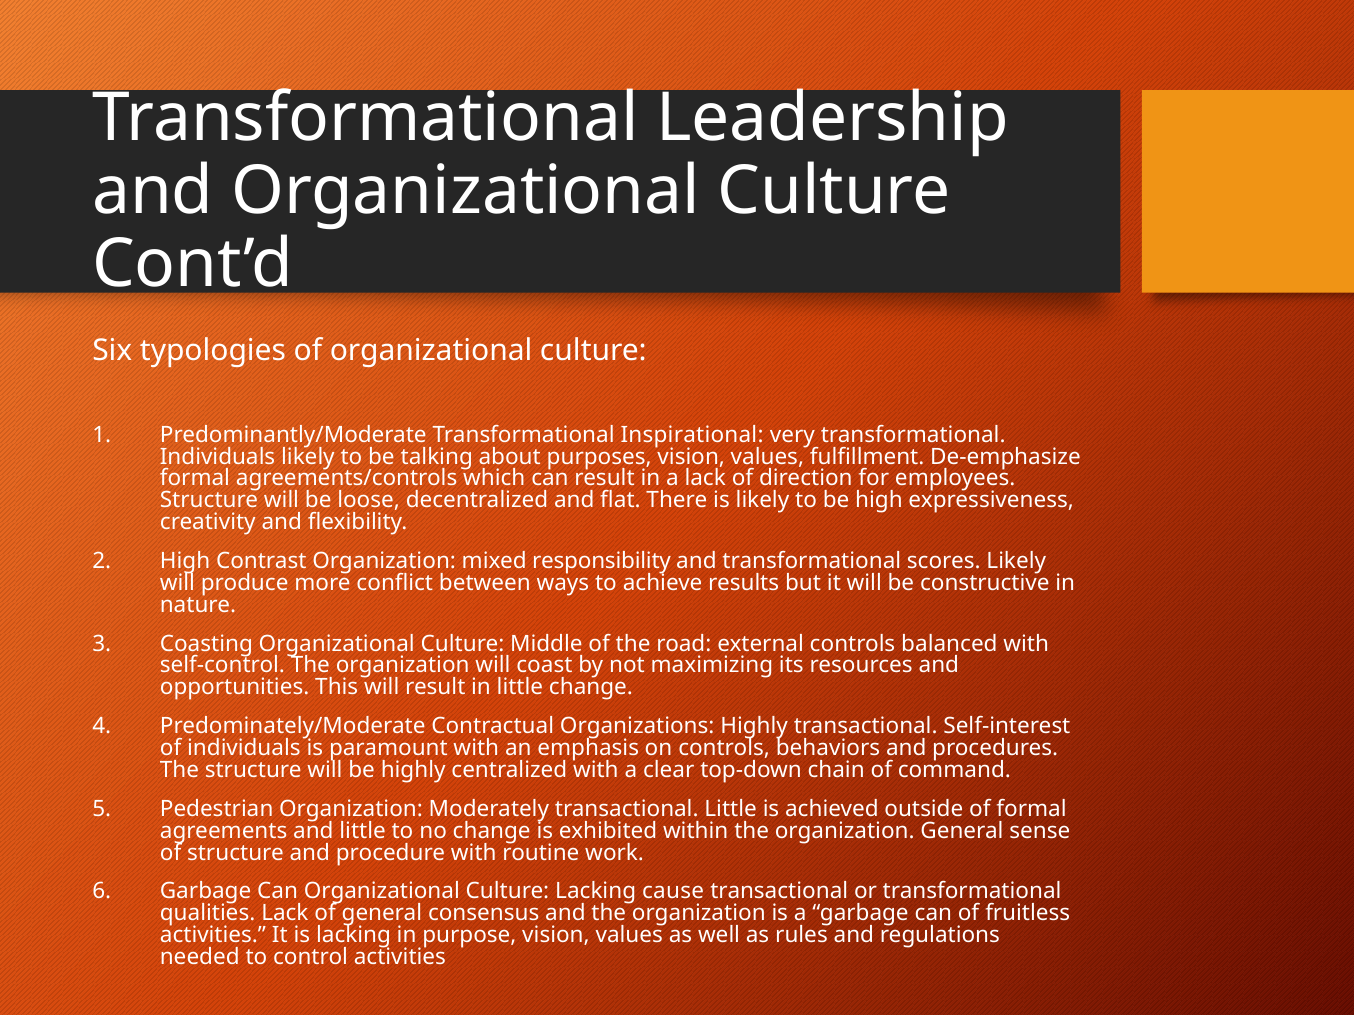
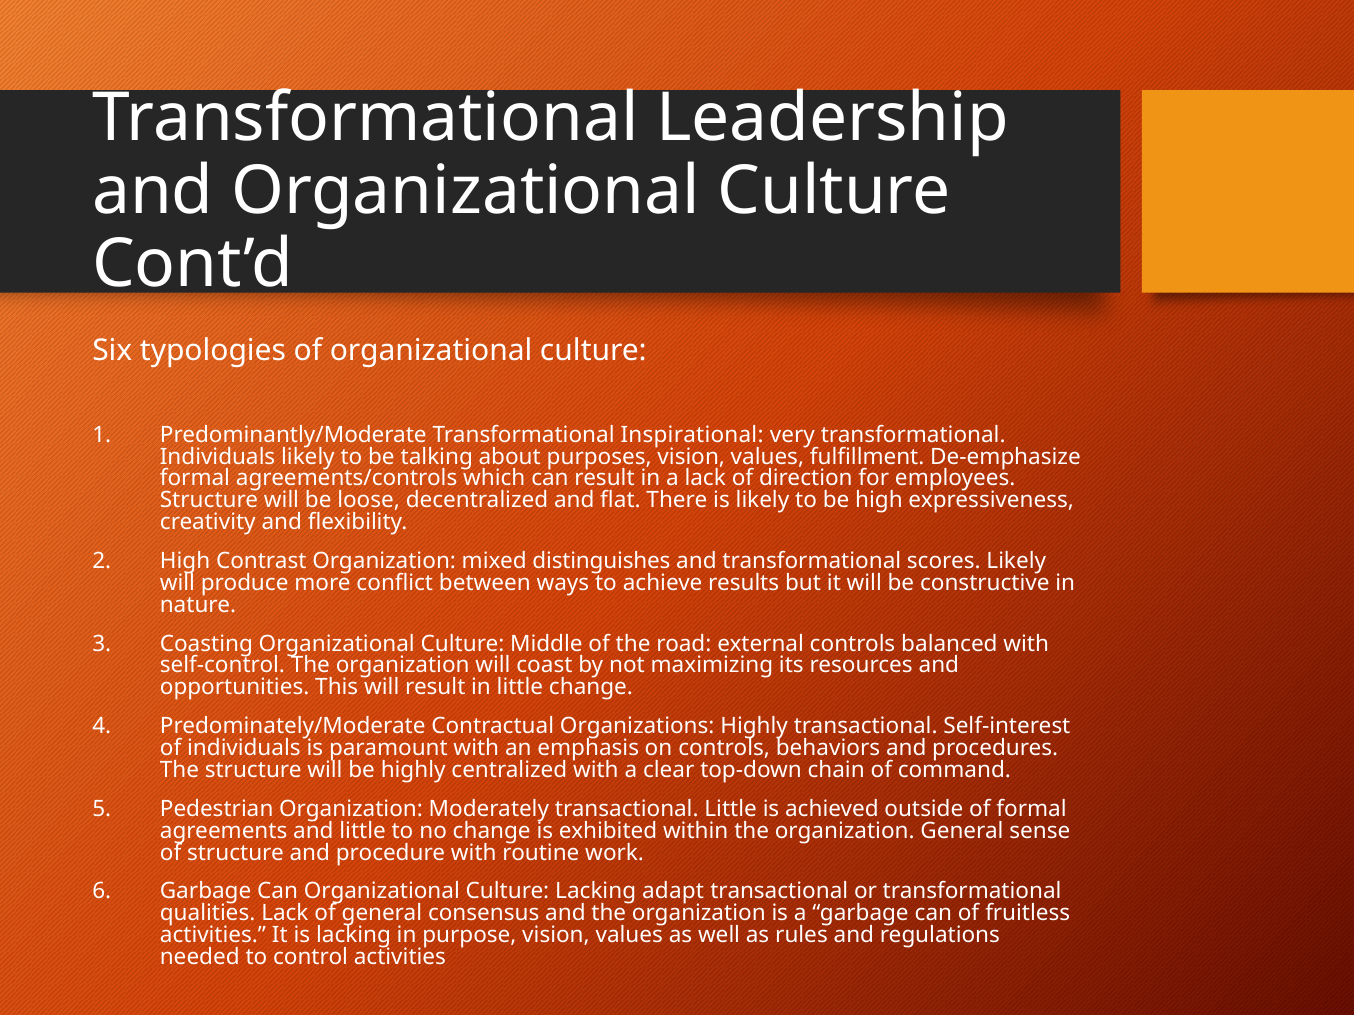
responsibility: responsibility -> distinguishes (601, 561)
cause: cause -> adapt (673, 892)
